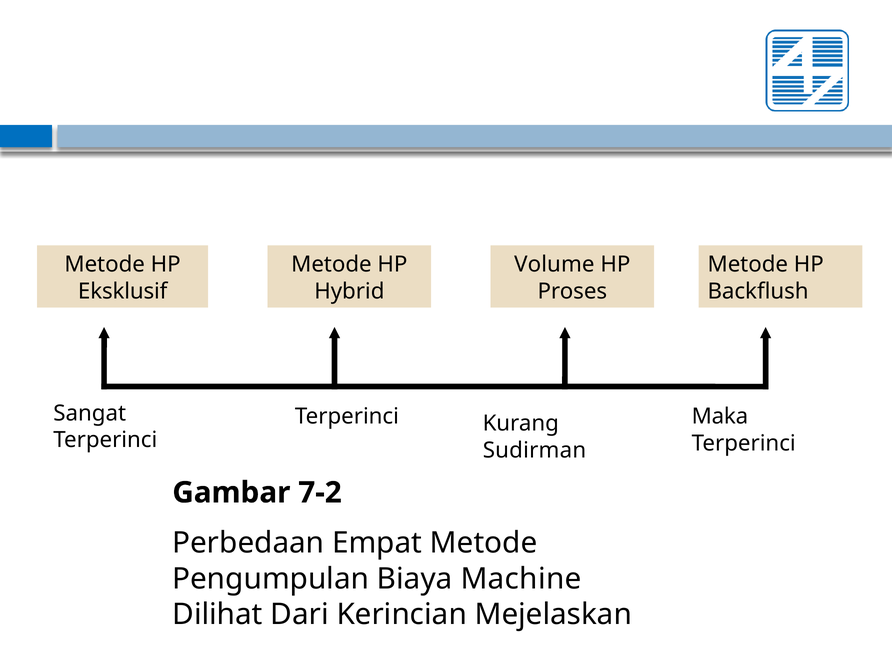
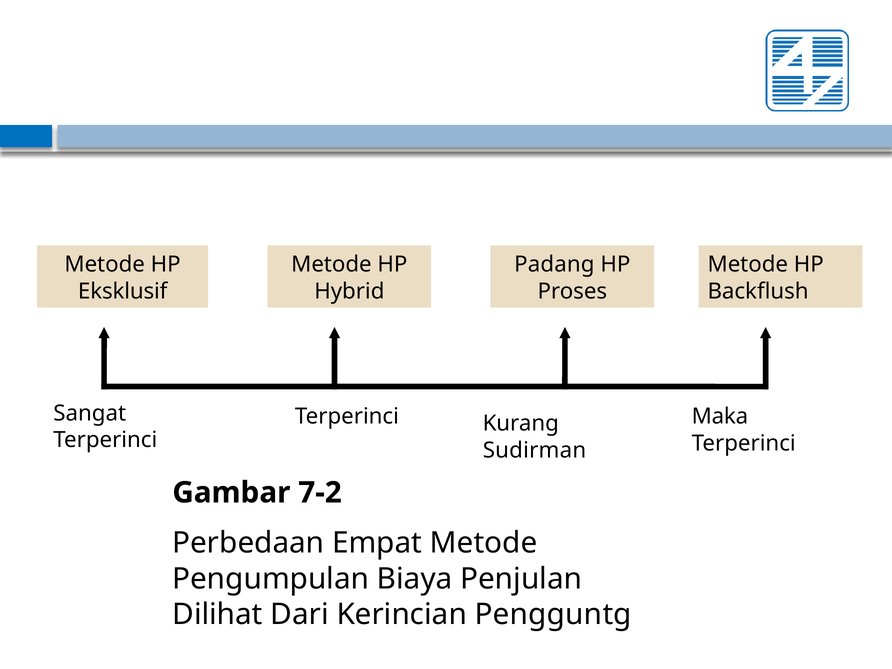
Volume: Volume -> Padang (554, 265)
Machine: Machine -> Penjulan (521, 579)
Mejelaskan: Mejelaskan -> Pengguntg (553, 615)
